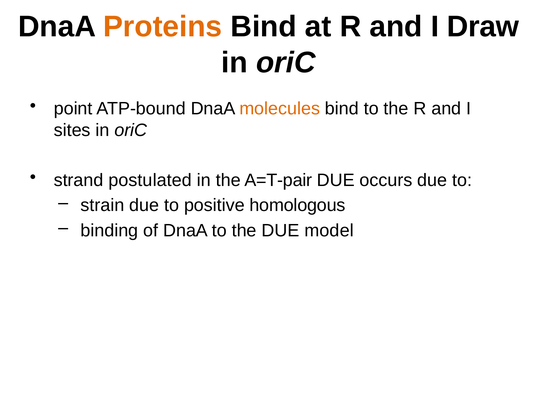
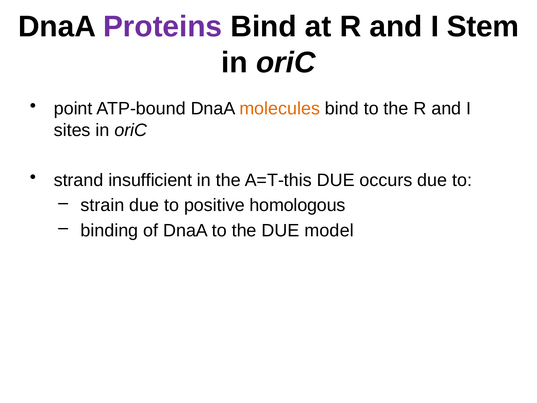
Proteins colour: orange -> purple (163, 27)
Draw: Draw -> Stem (483, 27)
postulated: postulated -> insufficient (150, 180)
A=T-pair: A=T-pair -> A=T-this (278, 180)
